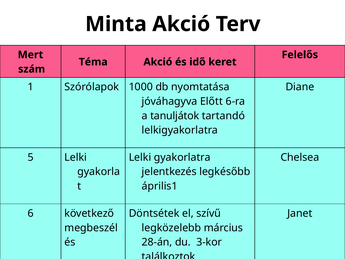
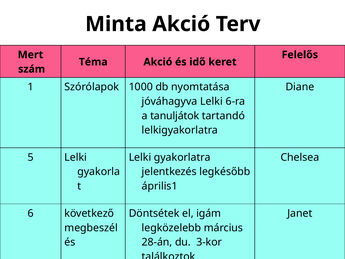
jóváhagyva Előtt: Előtt -> Lelki (211, 101)
szívű: szívű -> igám (209, 213)
